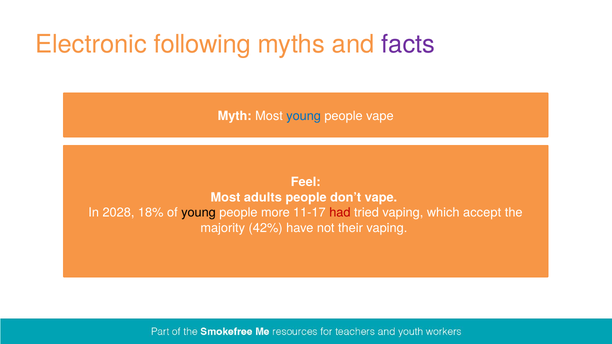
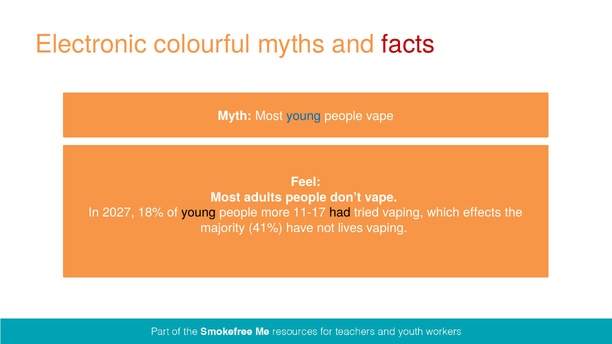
following: following -> colourful (202, 44)
facts colour: purple -> red (408, 44)
2028: 2028 -> 2027 (118, 213)
had colour: red -> black (340, 213)
accept: accept -> effects (482, 213)
42%: 42% -> 41% (266, 228)
their: their -> lives (351, 228)
